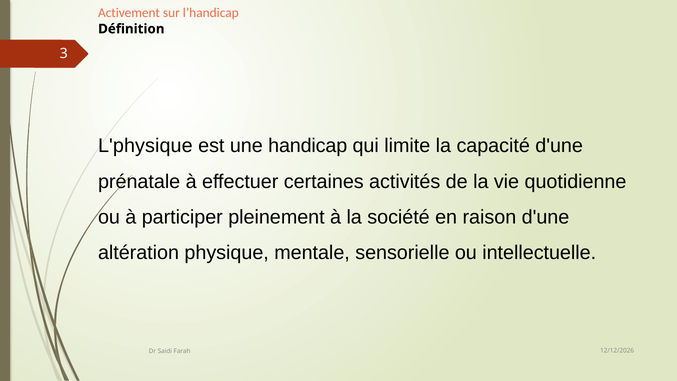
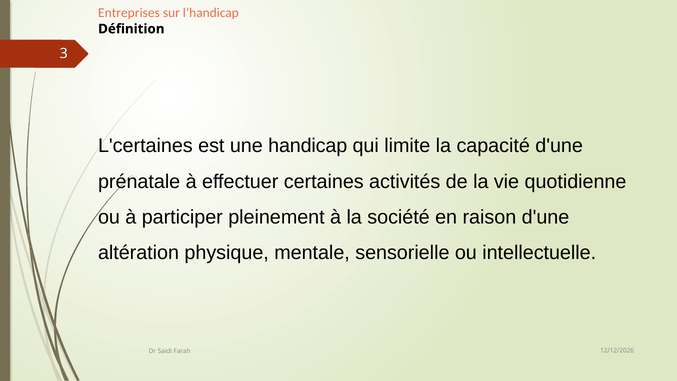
Activement: Activement -> Entreprises (129, 13)
L'physique: L'physique -> L'certaines (145, 146)
